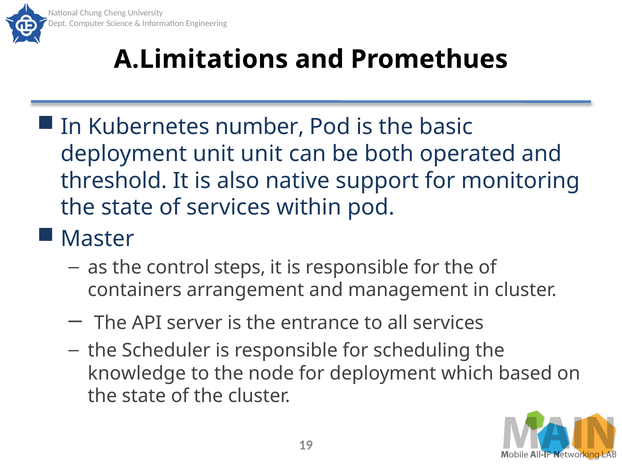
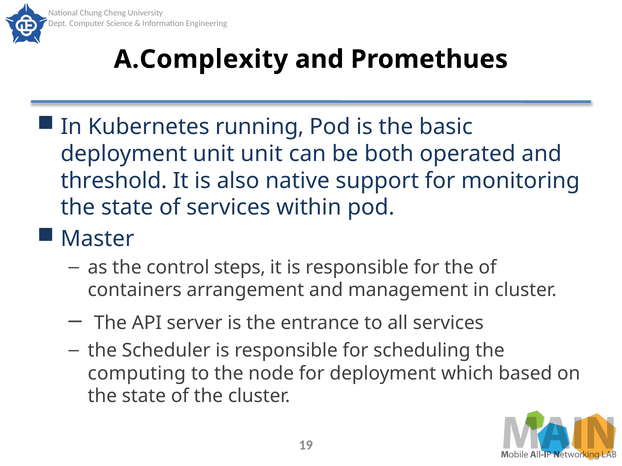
A.Limitations: A.Limitations -> A.Complexity (201, 59)
number: number -> running (260, 127)
knowledge: knowledge -> computing (137, 374)
